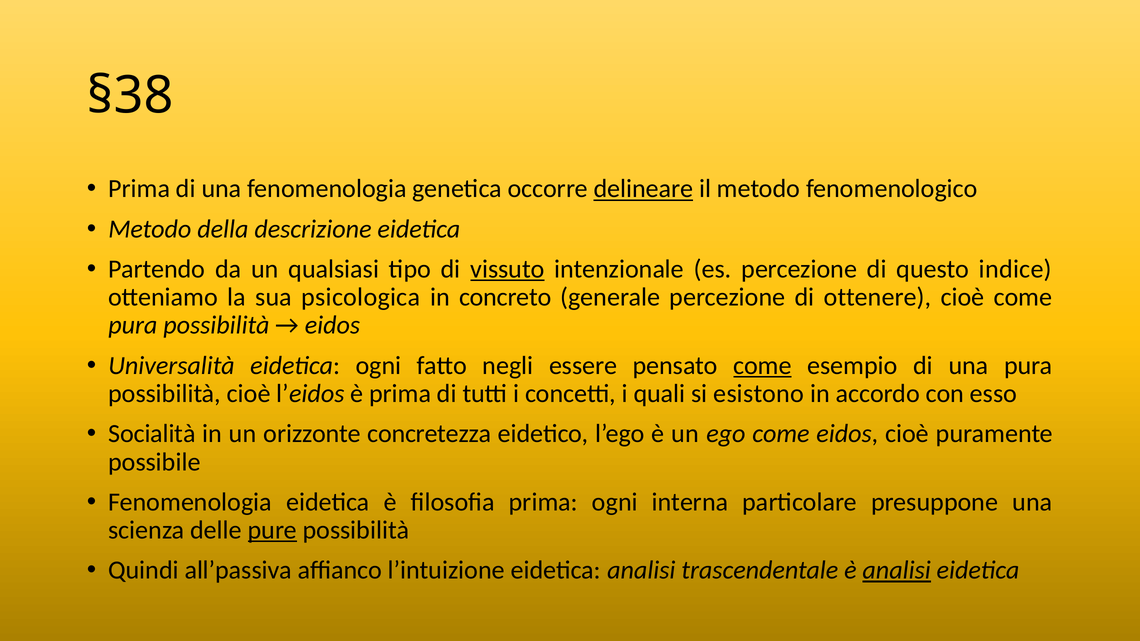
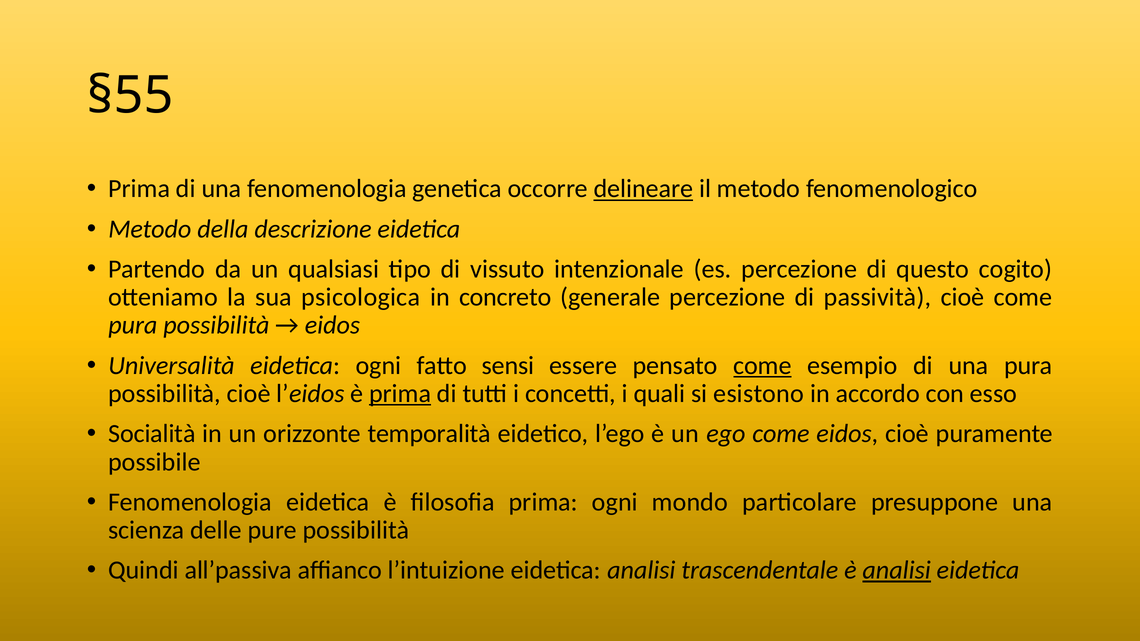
§38: §38 -> §55 (130, 96)
vissuto underline: present -> none (507, 269)
indice: indice -> cogito (1015, 269)
ottenere: ottenere -> passività (877, 297)
negli: negli -> sensi (508, 366)
prima underline: none -> present (400, 394)
concretezza: concretezza -> temporalità (429, 434)
interna: interna -> mondo (690, 502)
pure underline: present -> none (272, 530)
